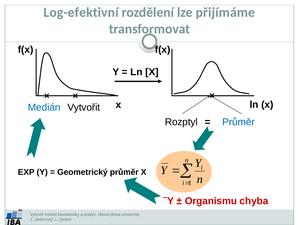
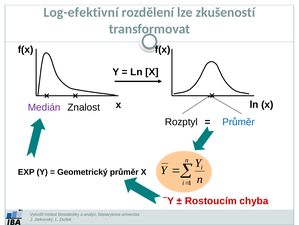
přijímáme: přijímáme -> zkušeností (225, 12)
Medián colour: blue -> purple (44, 107)
Vytvořit: Vytvořit -> Znalost (84, 107)
Organismu: Organismu -> Rostoucím (211, 200)
